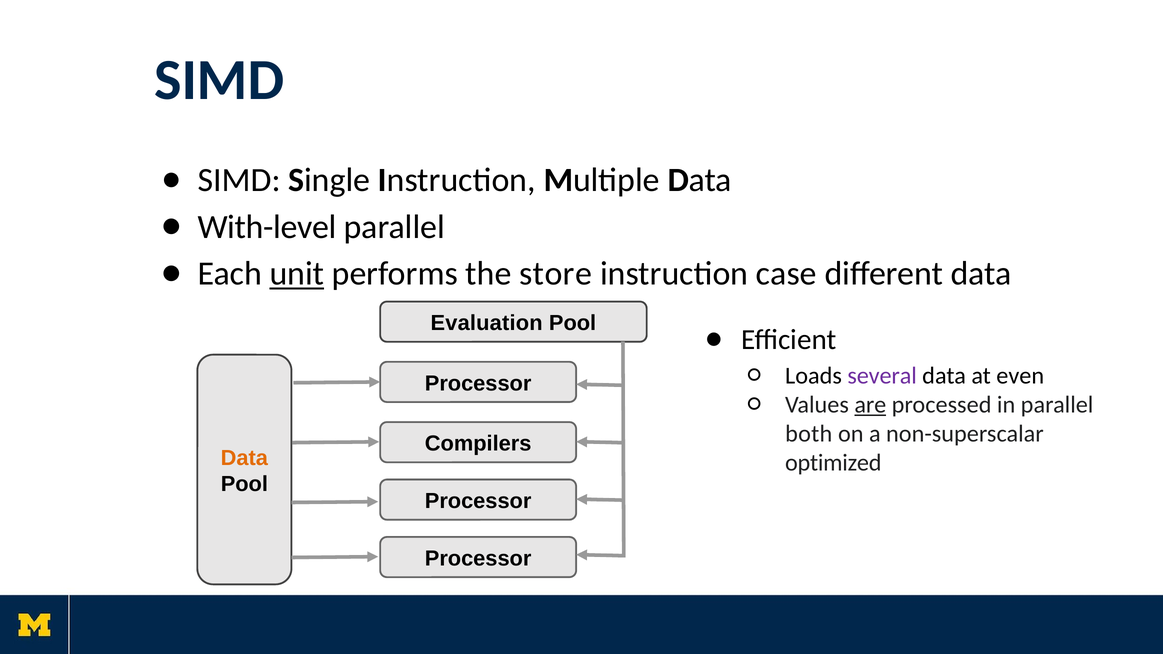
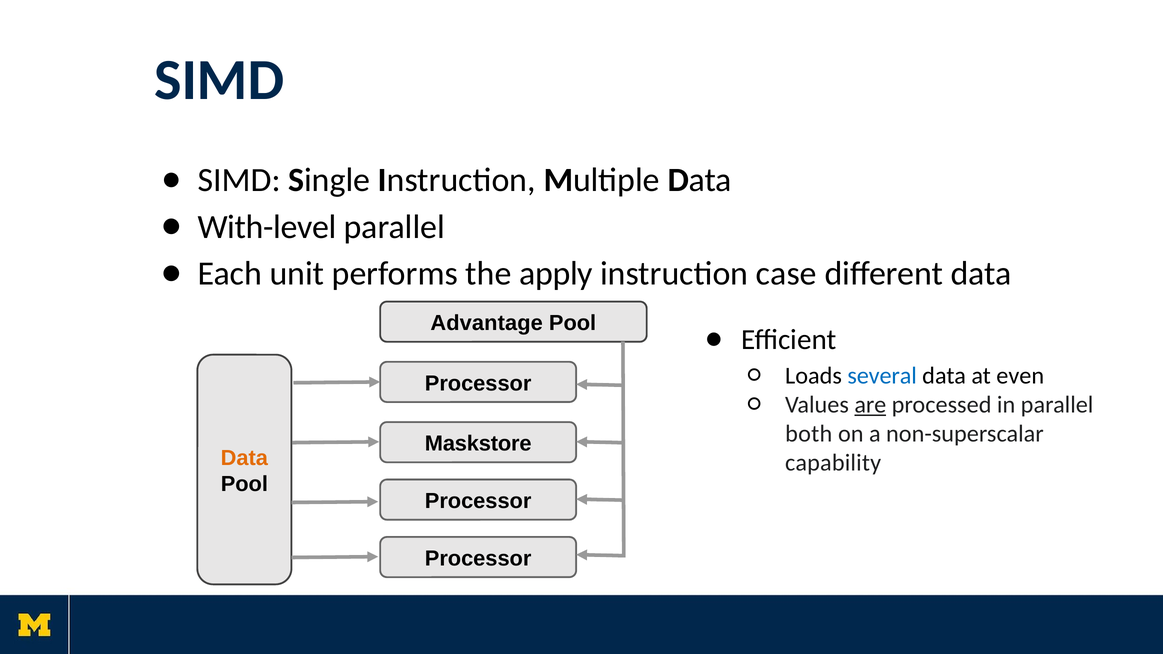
unit underline: present -> none (297, 274)
store: store -> apply (556, 274)
Evaluation: Evaluation -> Advantage (487, 323)
several colour: purple -> blue (882, 376)
Compilers: Compilers -> Maskstore (478, 444)
optimized: optimized -> capability (833, 463)
